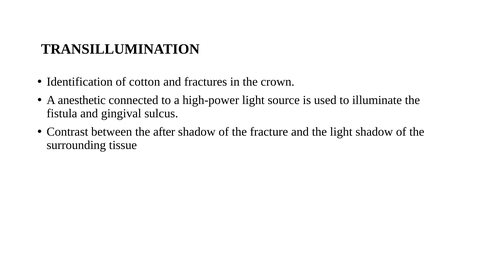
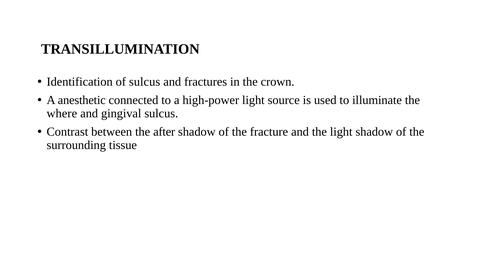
of cotton: cotton -> sulcus (145, 82)
fistula: fistula -> where (62, 114)
